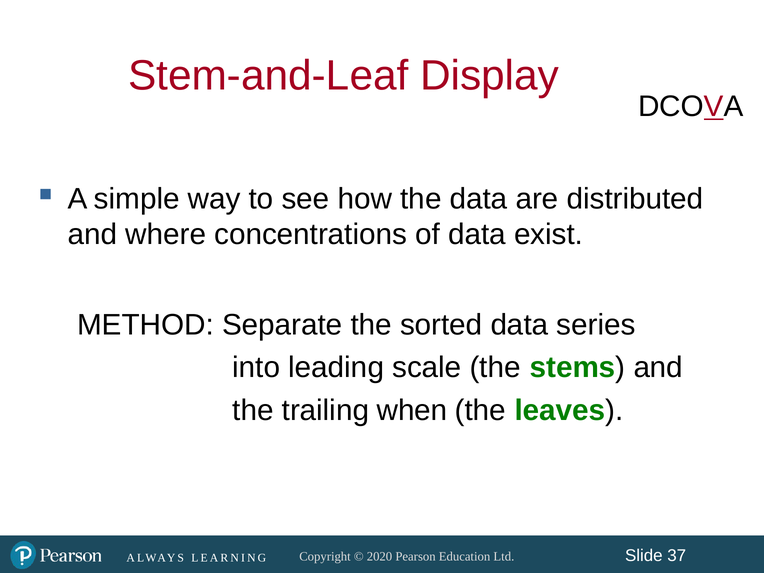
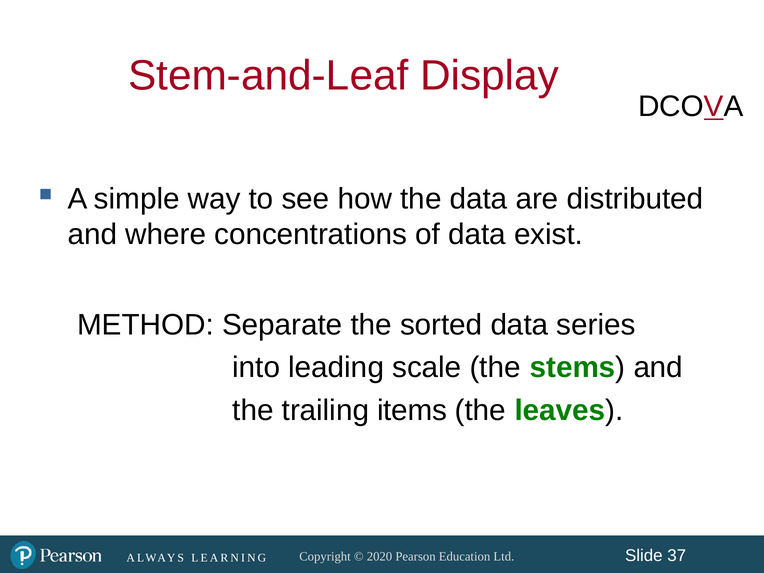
when: when -> items (412, 410)
